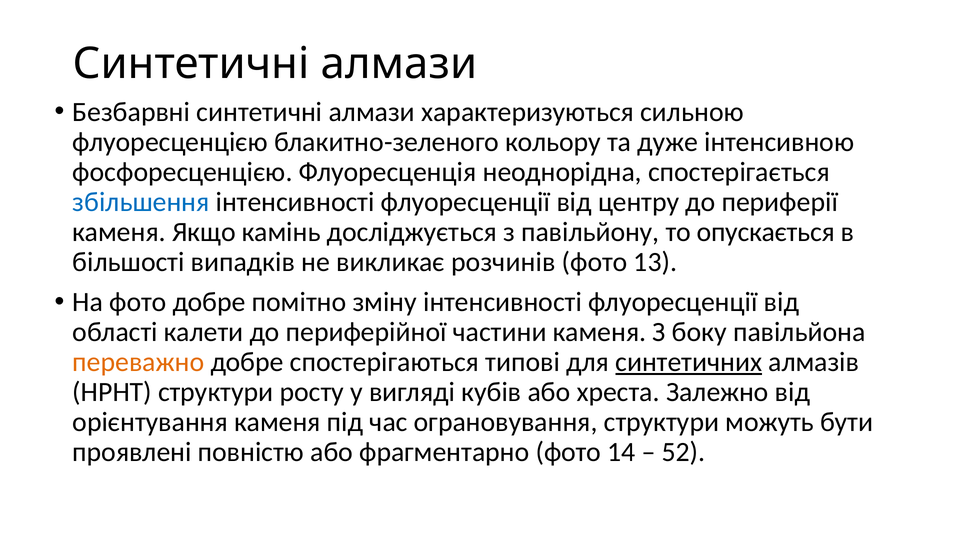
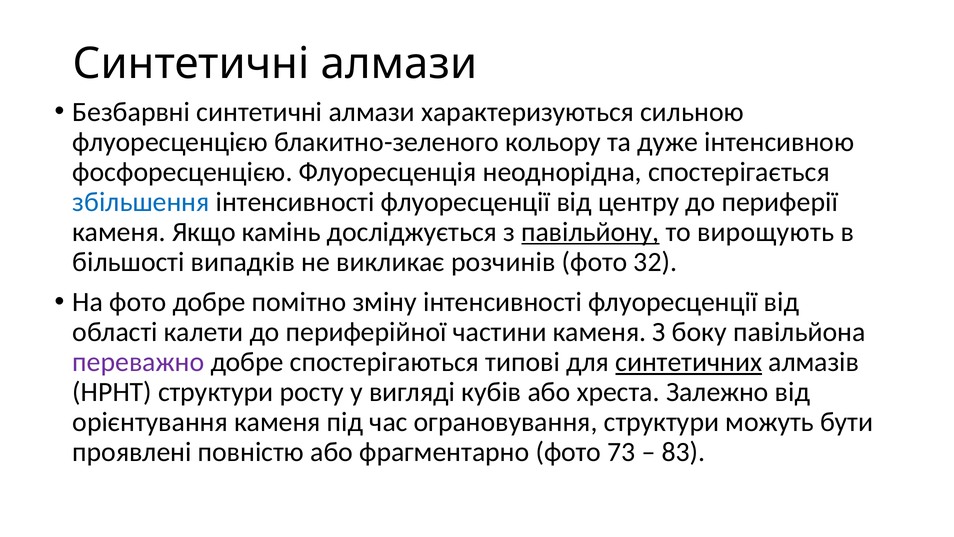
павільйону underline: none -> present (590, 232)
опускається: опускається -> вирощують (766, 232)
13: 13 -> 32 (655, 262)
переважно colour: orange -> purple (138, 362)
14: 14 -> 73 (621, 452)
52: 52 -> 83 (684, 452)
